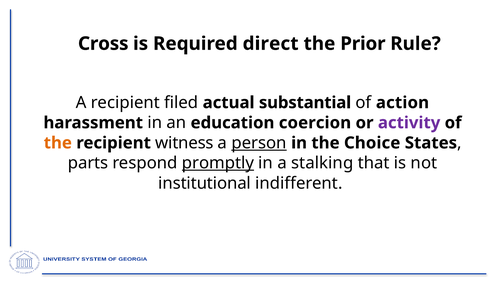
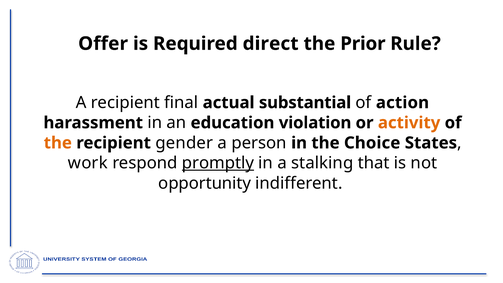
Cross: Cross -> Offer (103, 44)
filed: filed -> final (181, 103)
coercion: coercion -> violation (315, 123)
activity colour: purple -> orange (409, 123)
witness: witness -> gender (184, 143)
person underline: present -> none (259, 143)
parts: parts -> work (88, 163)
institutional: institutional -> opportunity (205, 183)
